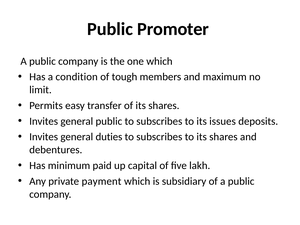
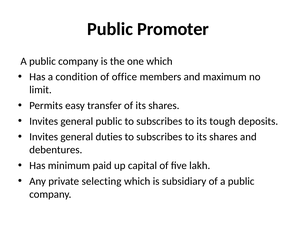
tough: tough -> office (124, 77)
issues: issues -> tough (223, 121)
payment: payment -> selecting (102, 181)
